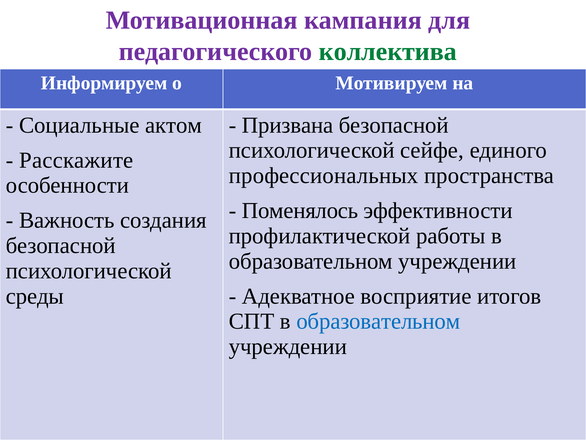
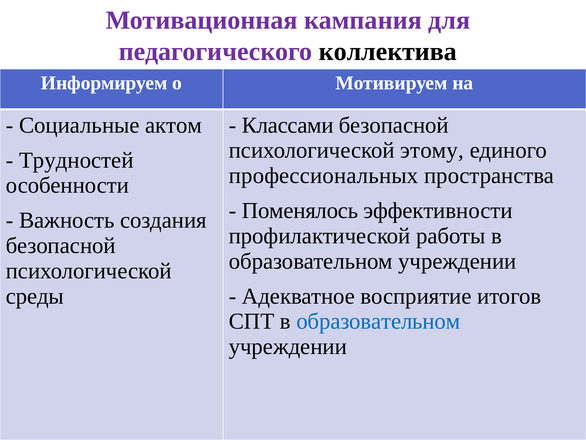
коллектива colour: green -> black (388, 52)
Призвана: Призвана -> Классами (288, 125)
сейфе: сейфе -> этому (432, 150)
Расскажите: Расскажите -> Трудностей (76, 160)
